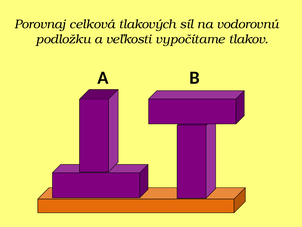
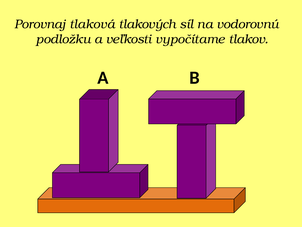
celková: celková -> tlaková (92, 24)
